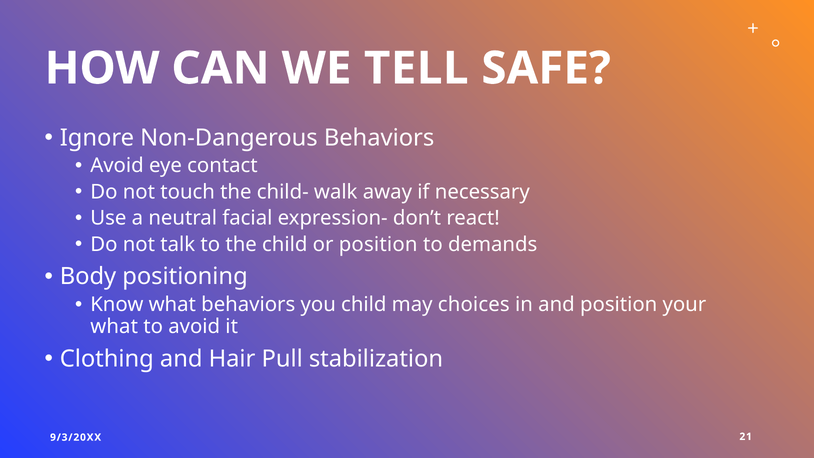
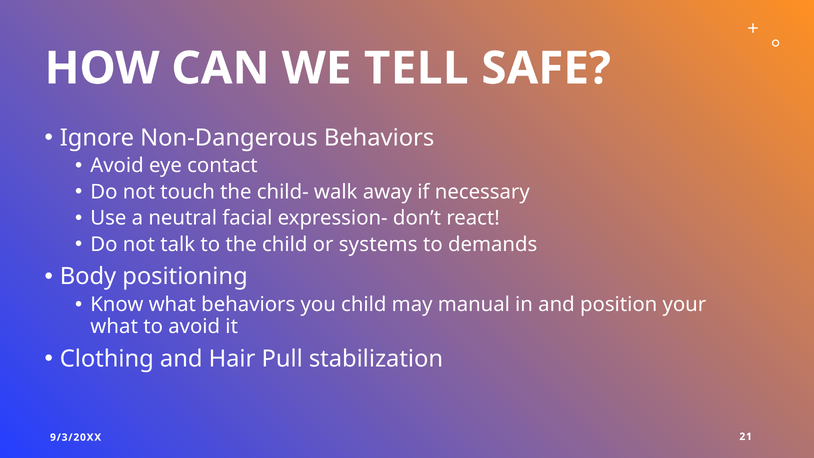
or position: position -> systems (378, 244)
choices: choices -> manual (474, 305)
